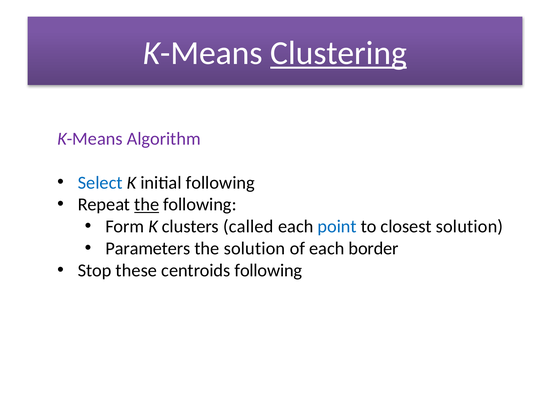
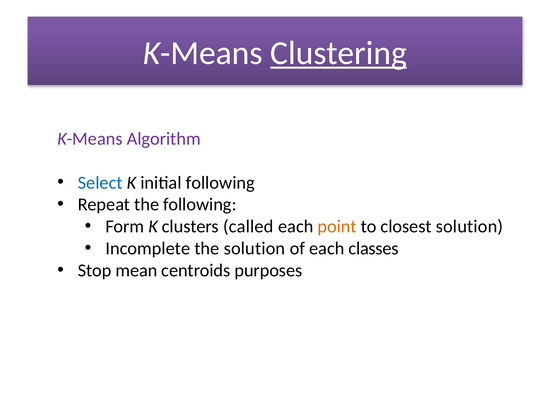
the underline: present -> none (147, 205)
point colour: blue -> orange (337, 227)
Parameters: Parameters -> Incomplete (148, 249)
border: border -> classes (374, 249)
these: these -> mean (136, 271)
centroids following: following -> purposes (268, 271)
